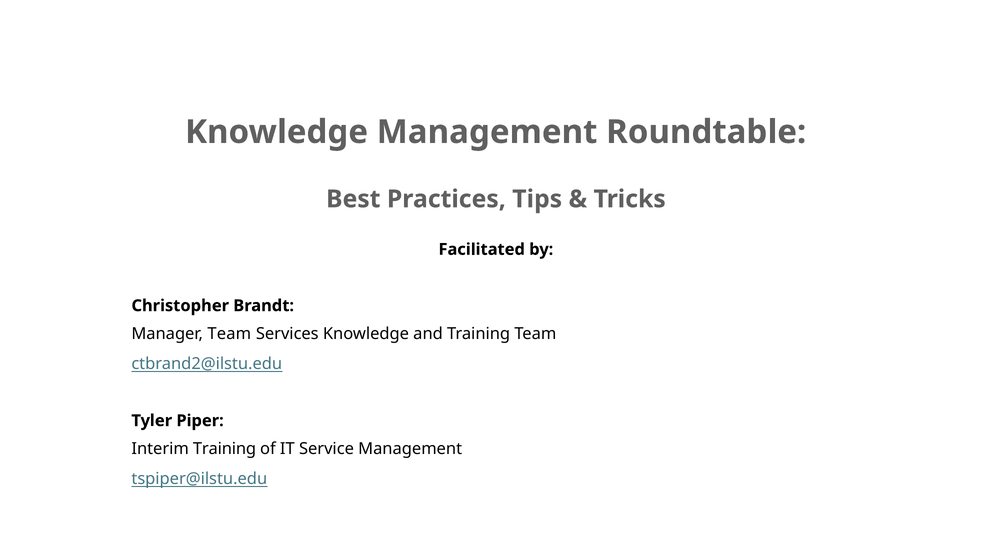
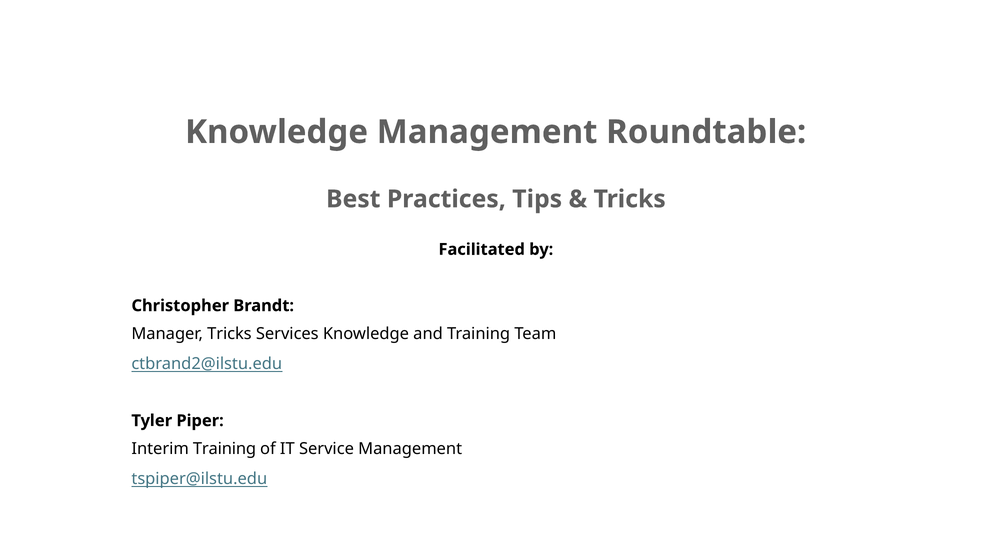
Manager Team: Team -> Tricks (229, 334)
